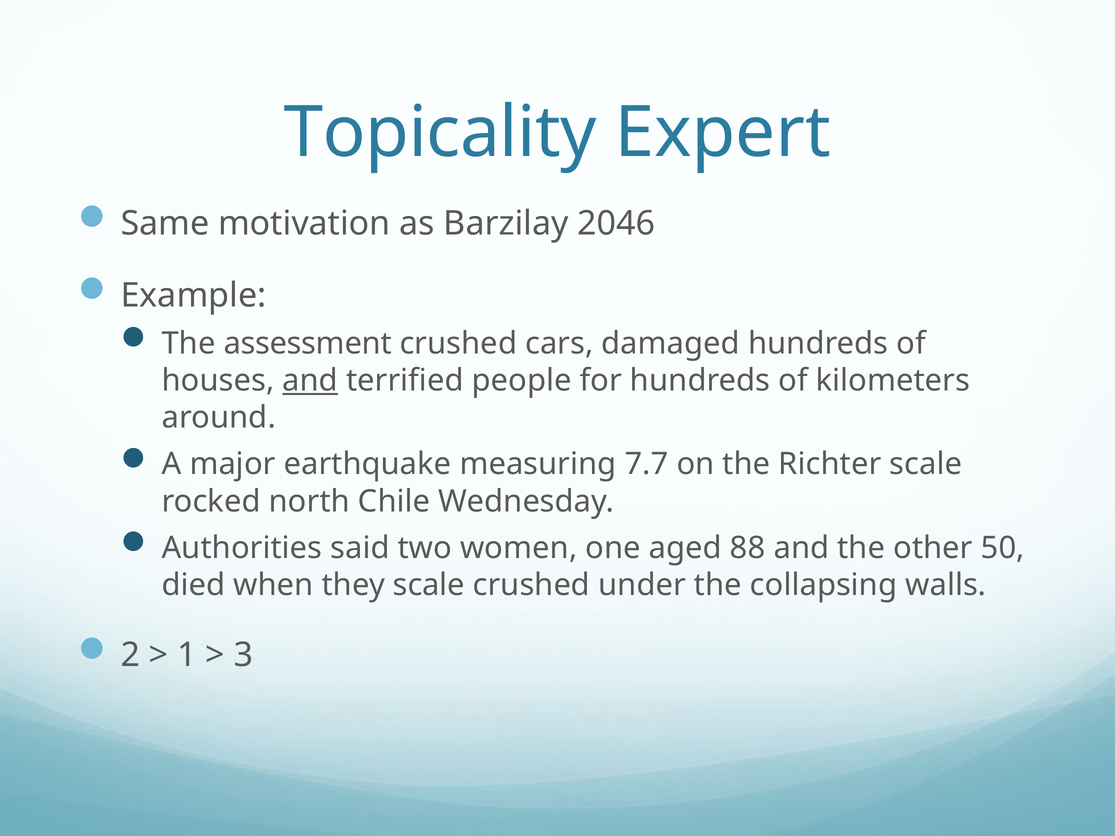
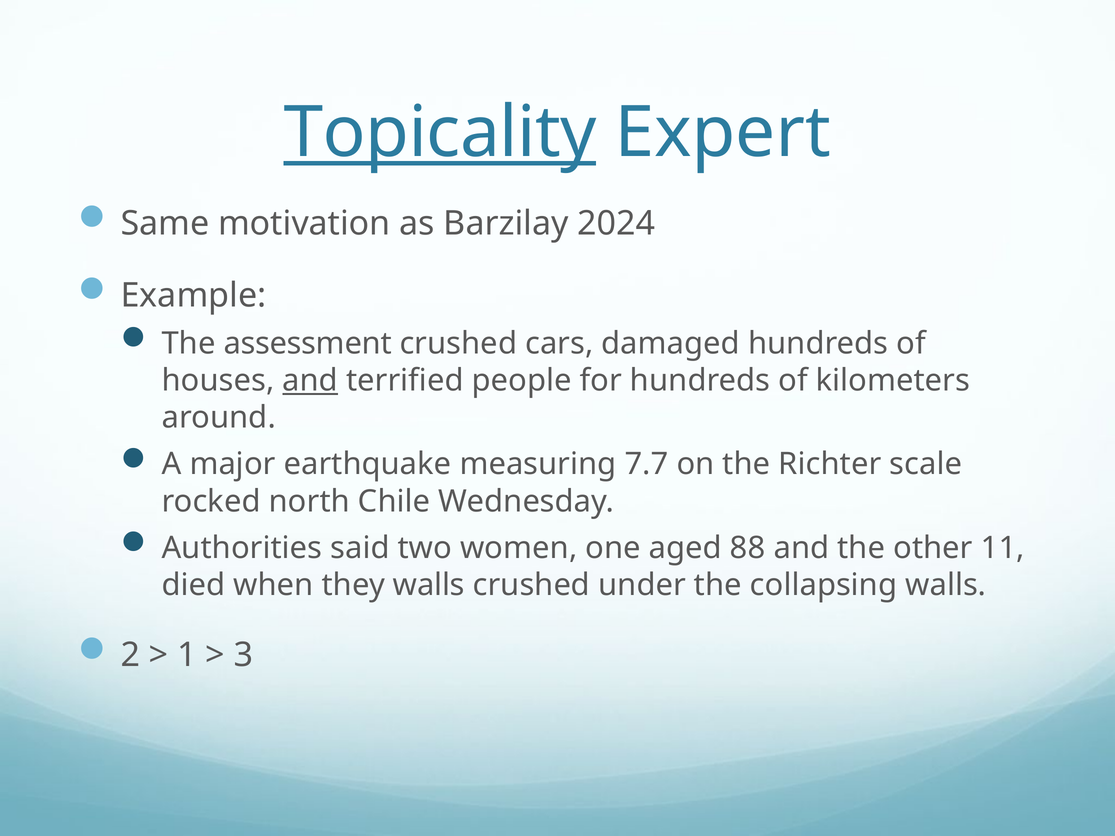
Topicality underline: none -> present (440, 133)
2046: 2046 -> 2024 (616, 224)
50: 50 -> 11 (1003, 548)
they scale: scale -> walls (429, 585)
